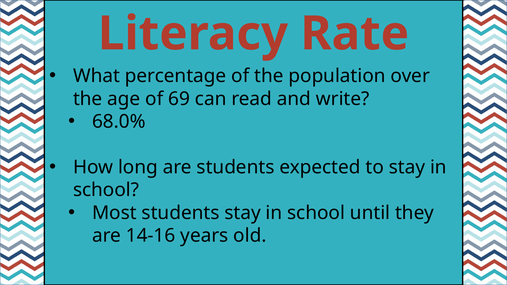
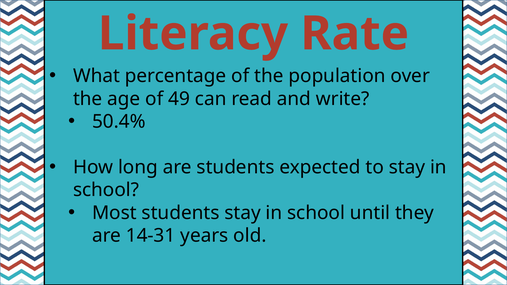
69: 69 -> 49 (179, 99)
68.0%: 68.0% -> 50.4% (119, 122)
14-16: 14-16 -> 14-31 (151, 236)
